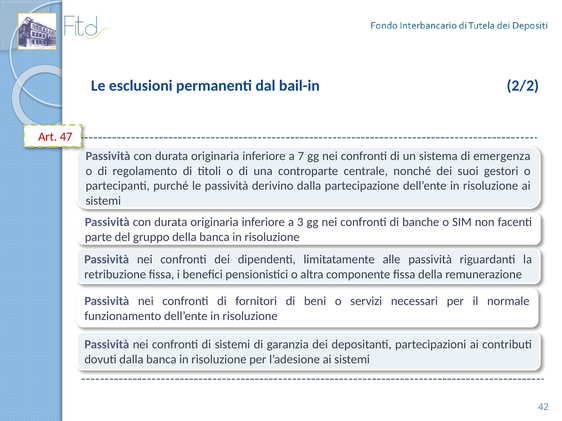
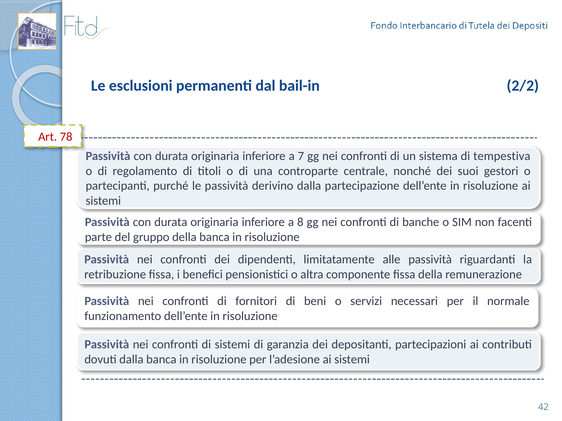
47: 47 -> 78 (66, 137)
emergenza: emergenza -> tempestiva (502, 156)
3: 3 -> 8 (300, 222)
